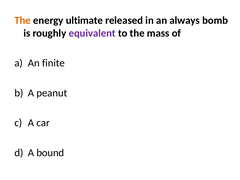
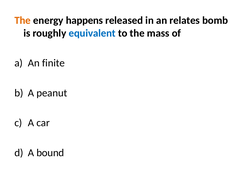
ultimate: ultimate -> happens (84, 20)
always: always -> relates (185, 20)
equivalent colour: purple -> blue (92, 33)
